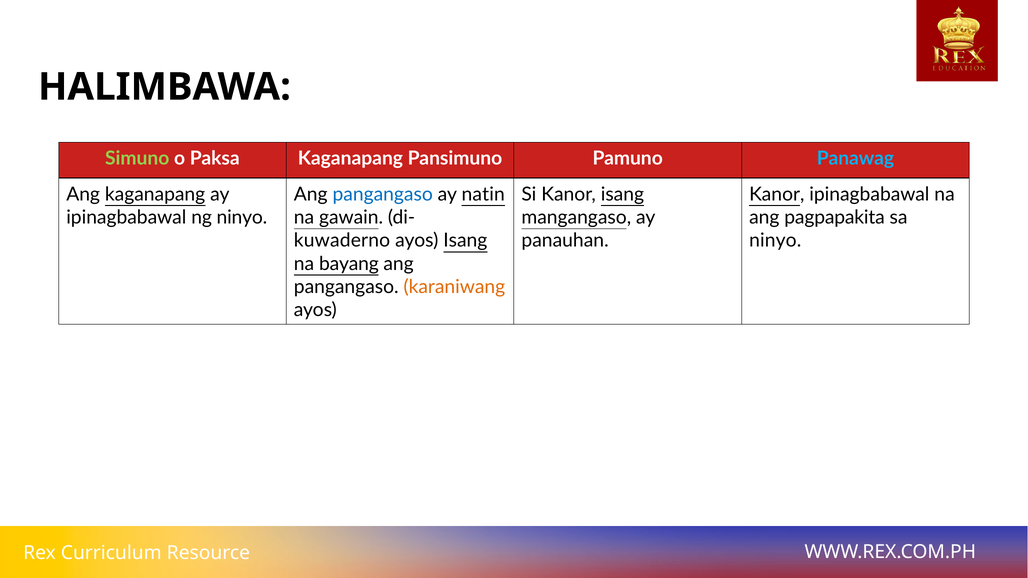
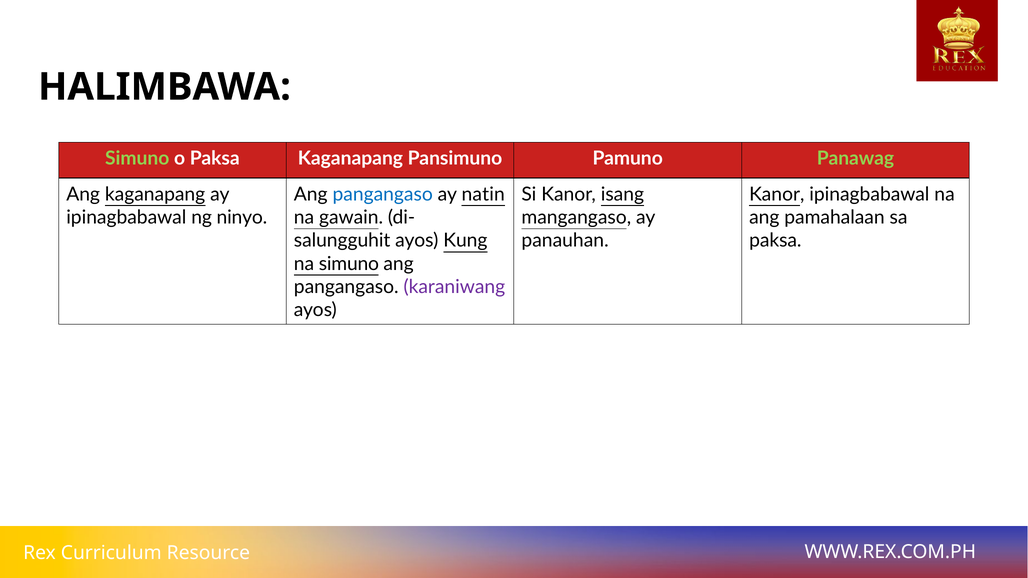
Panawag colour: light blue -> light green (855, 159)
pagpapakita: pagpapakita -> pamahalaan (835, 218)
kuwaderno: kuwaderno -> salungguhit (342, 241)
ayos Isang: Isang -> Kung (465, 241)
ninyo: ninyo -> paksa (775, 241)
na bayang: bayang -> simuno (349, 264)
karaniwang colour: orange -> purple (454, 287)
